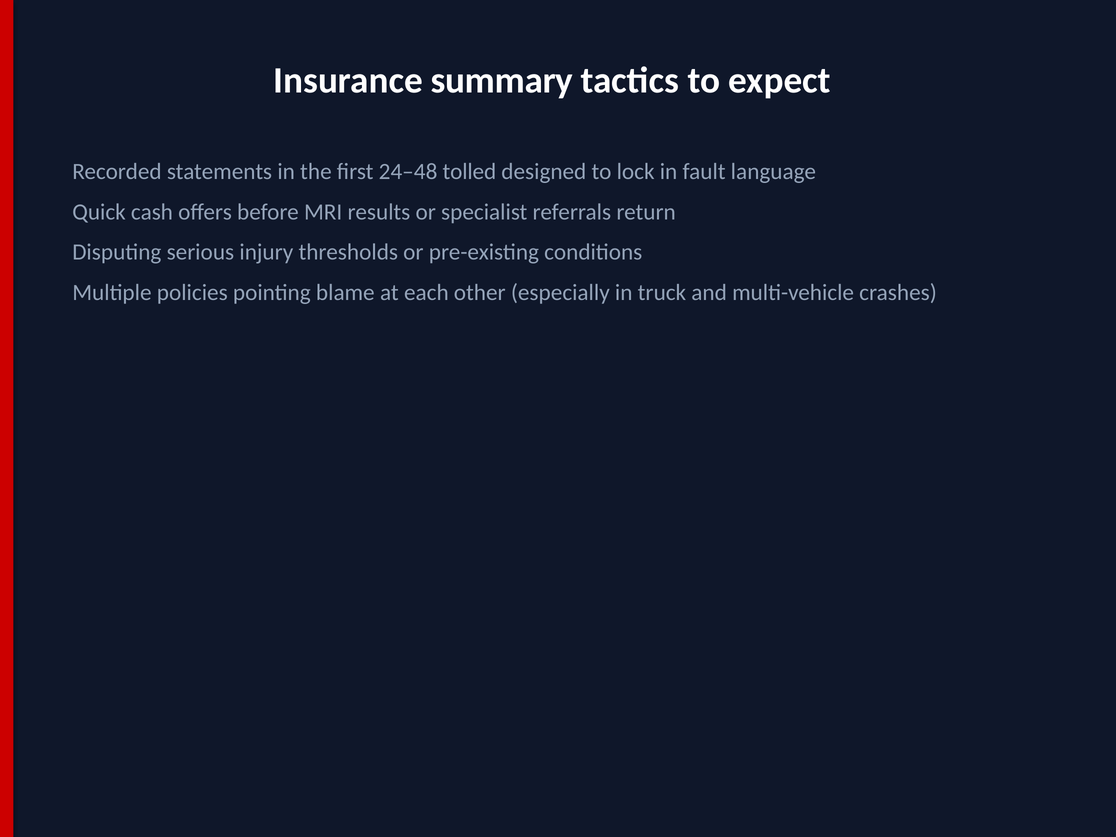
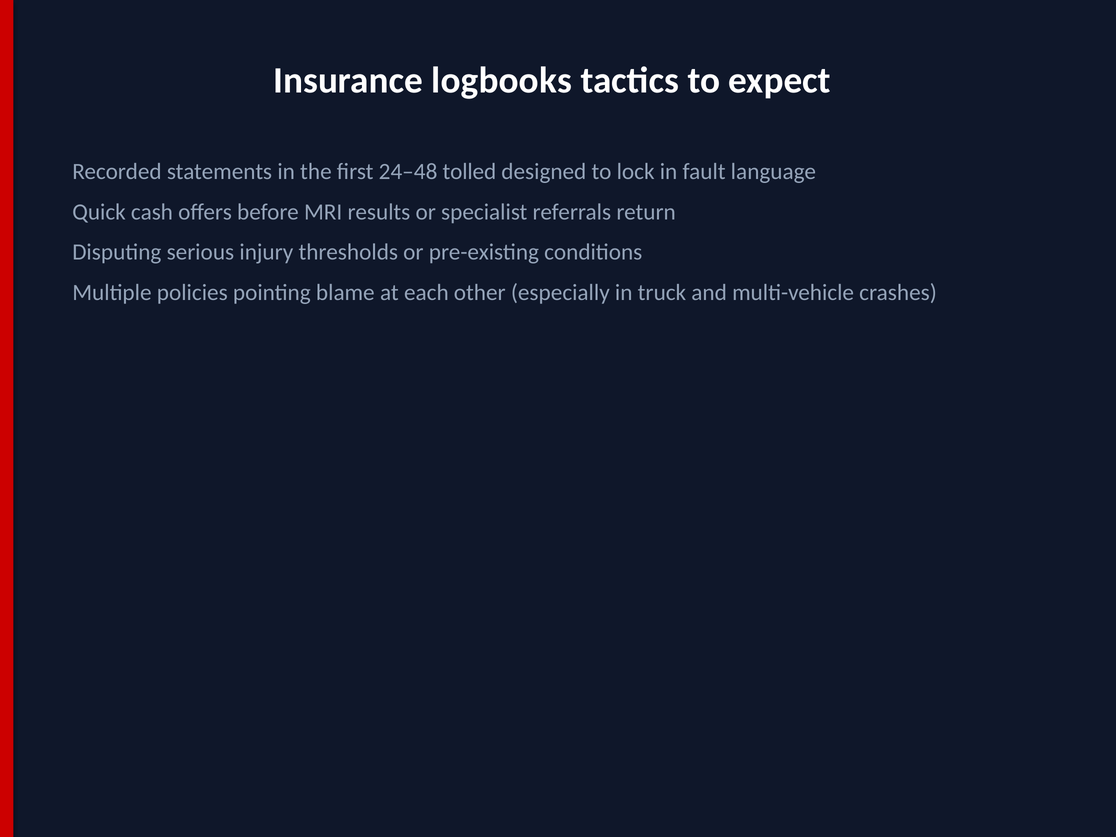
summary: summary -> logbooks (502, 81)
